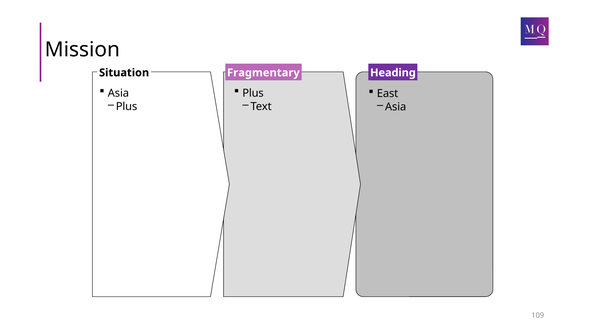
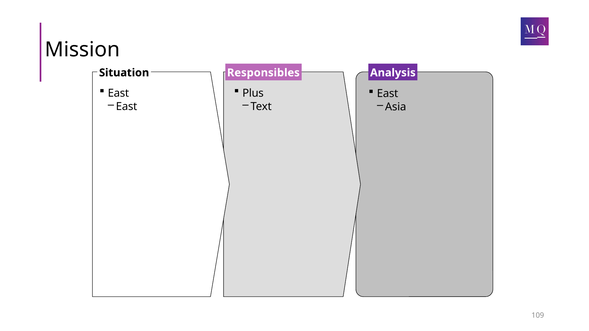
Fragmentary: Fragmentary -> Responsibles (263, 73)
Heading: Heading -> Analysis (393, 73)
Asia: Asia -> East (118, 93)
Plus: Plus -> East (127, 106)
